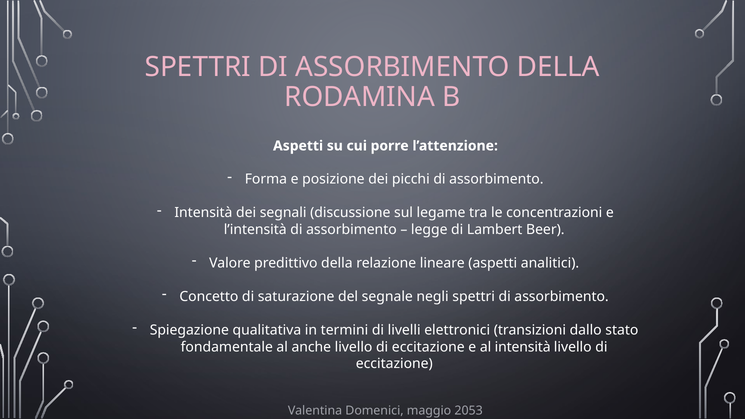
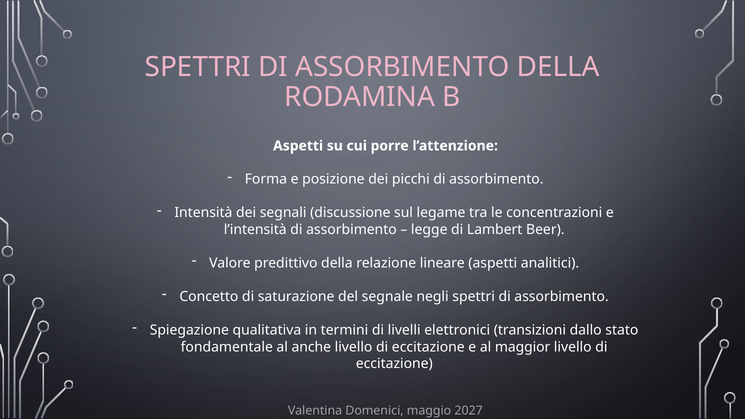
al intensità: intensità -> maggior (523, 347)
2053: 2053 -> 2027 (469, 411)
